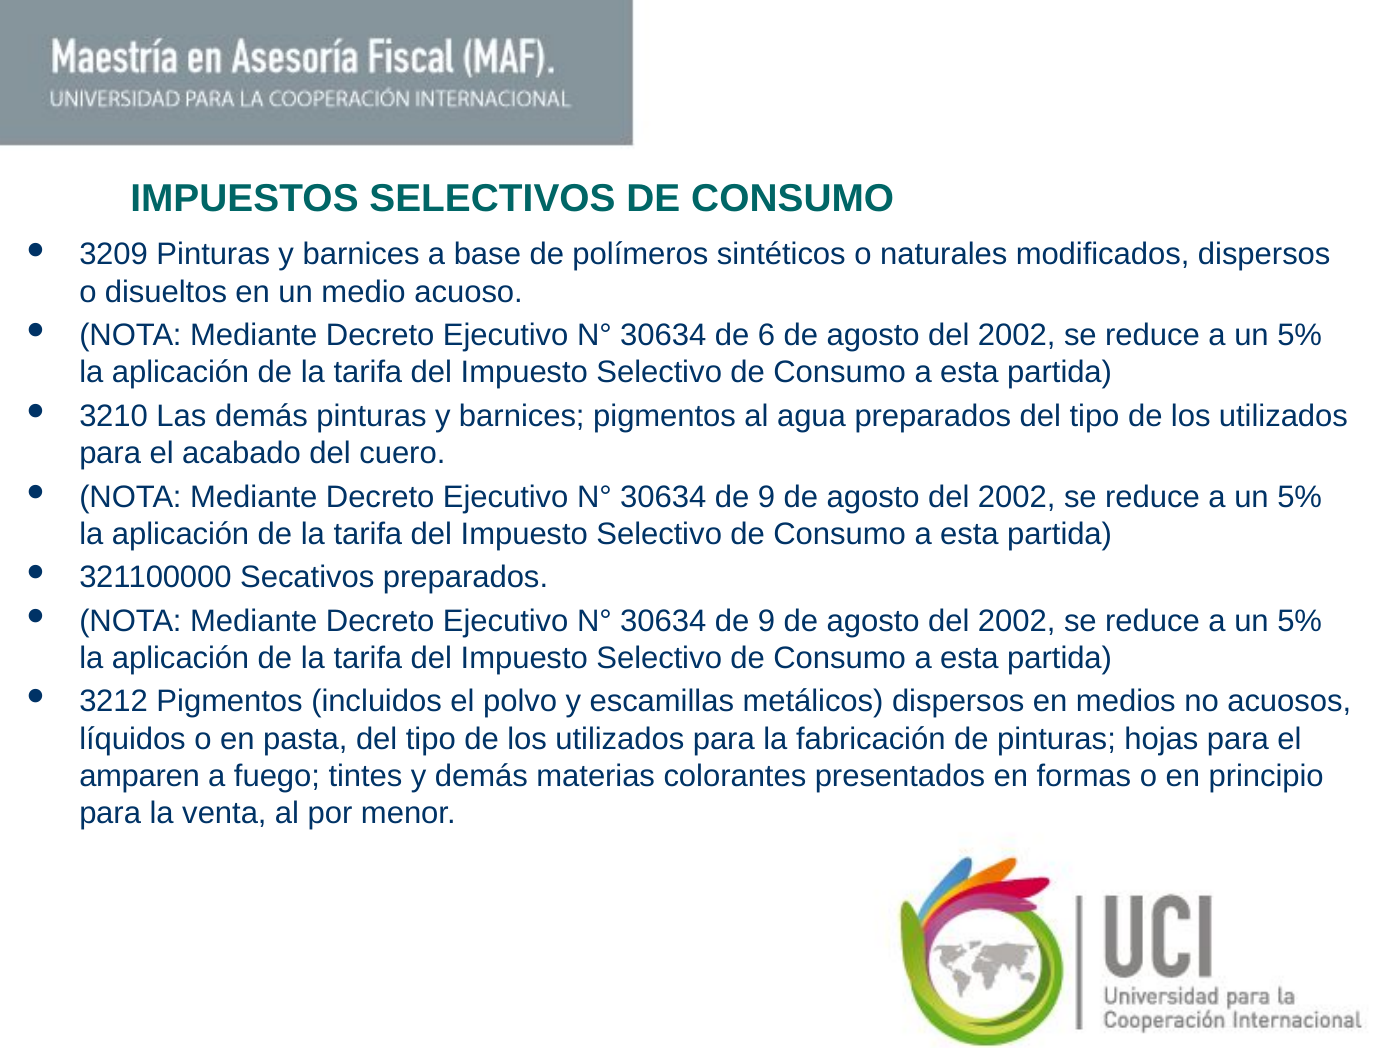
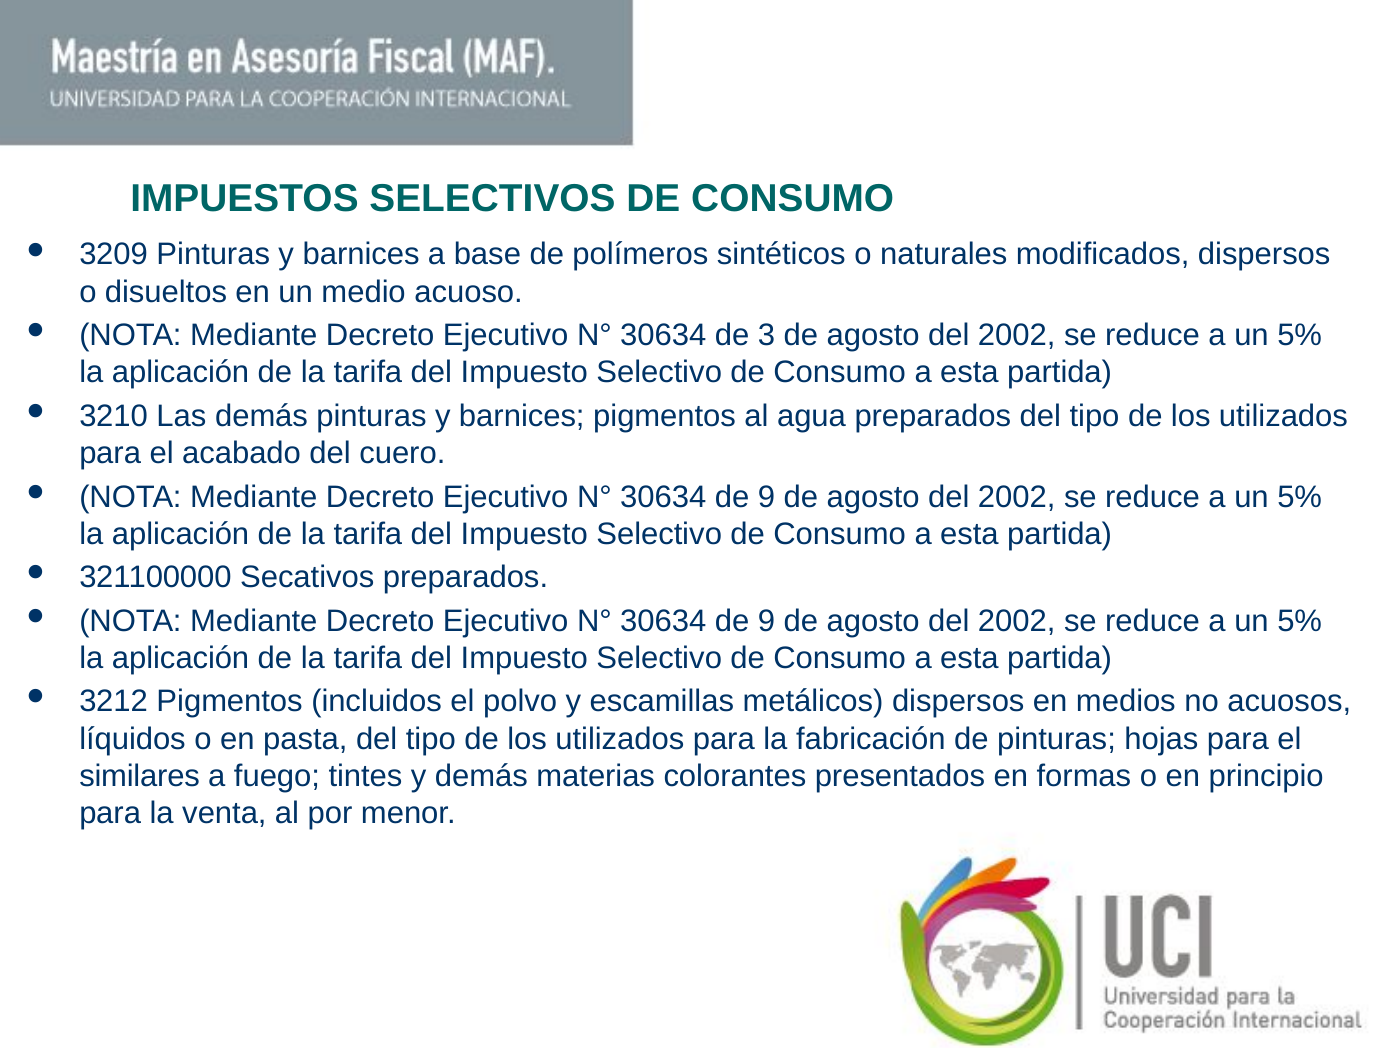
6: 6 -> 3 (766, 335)
amparen: amparen -> similares (140, 776)
